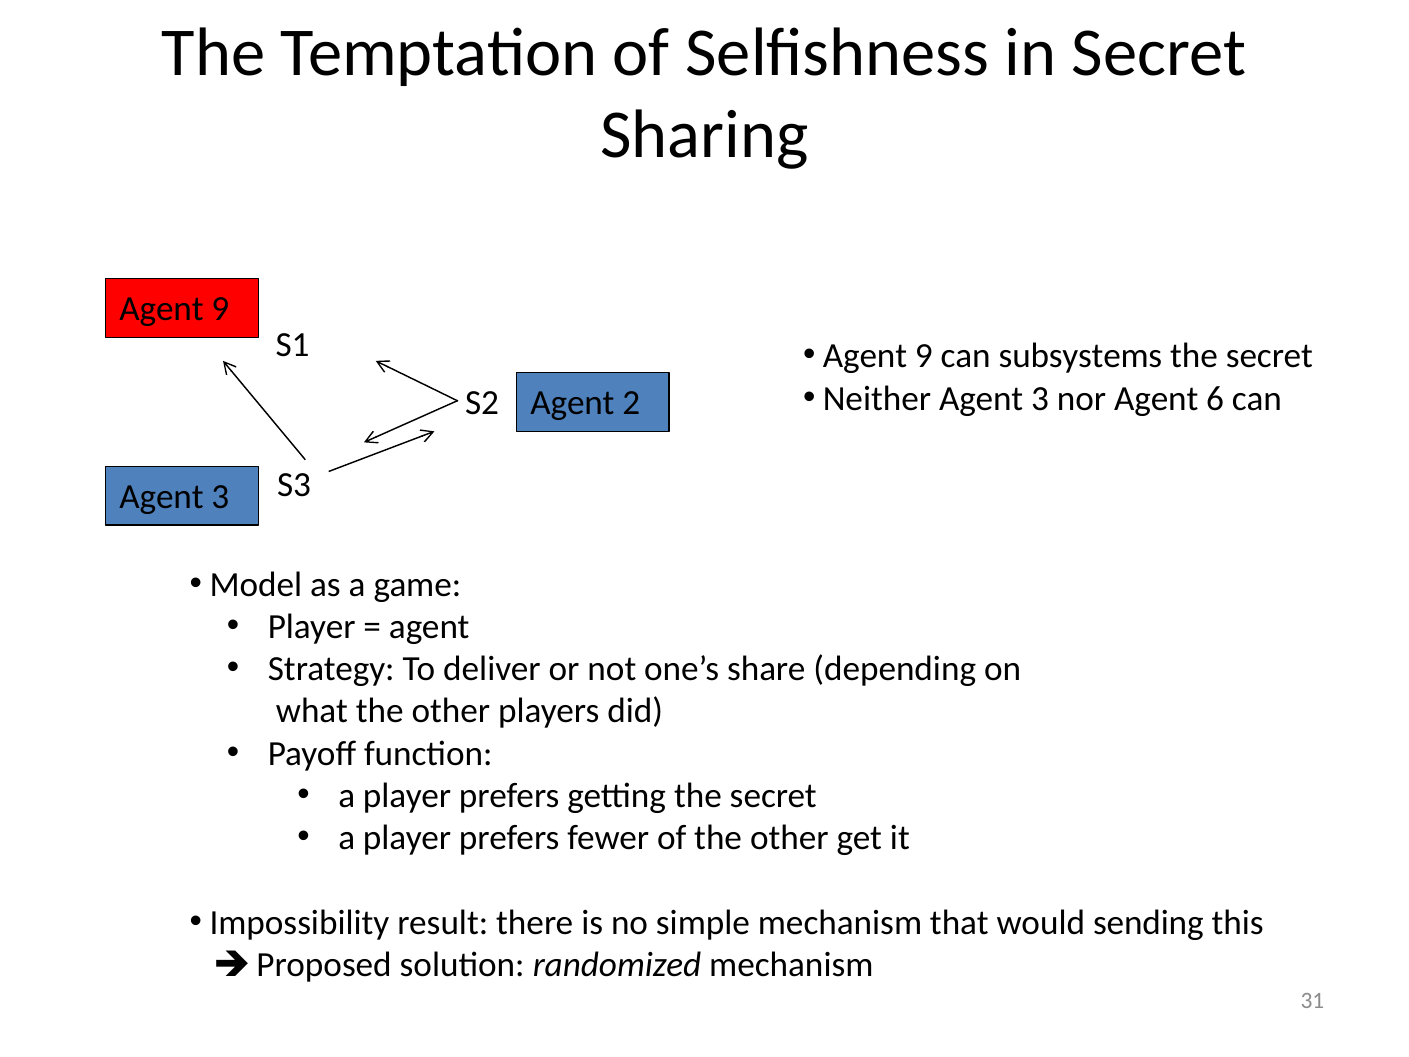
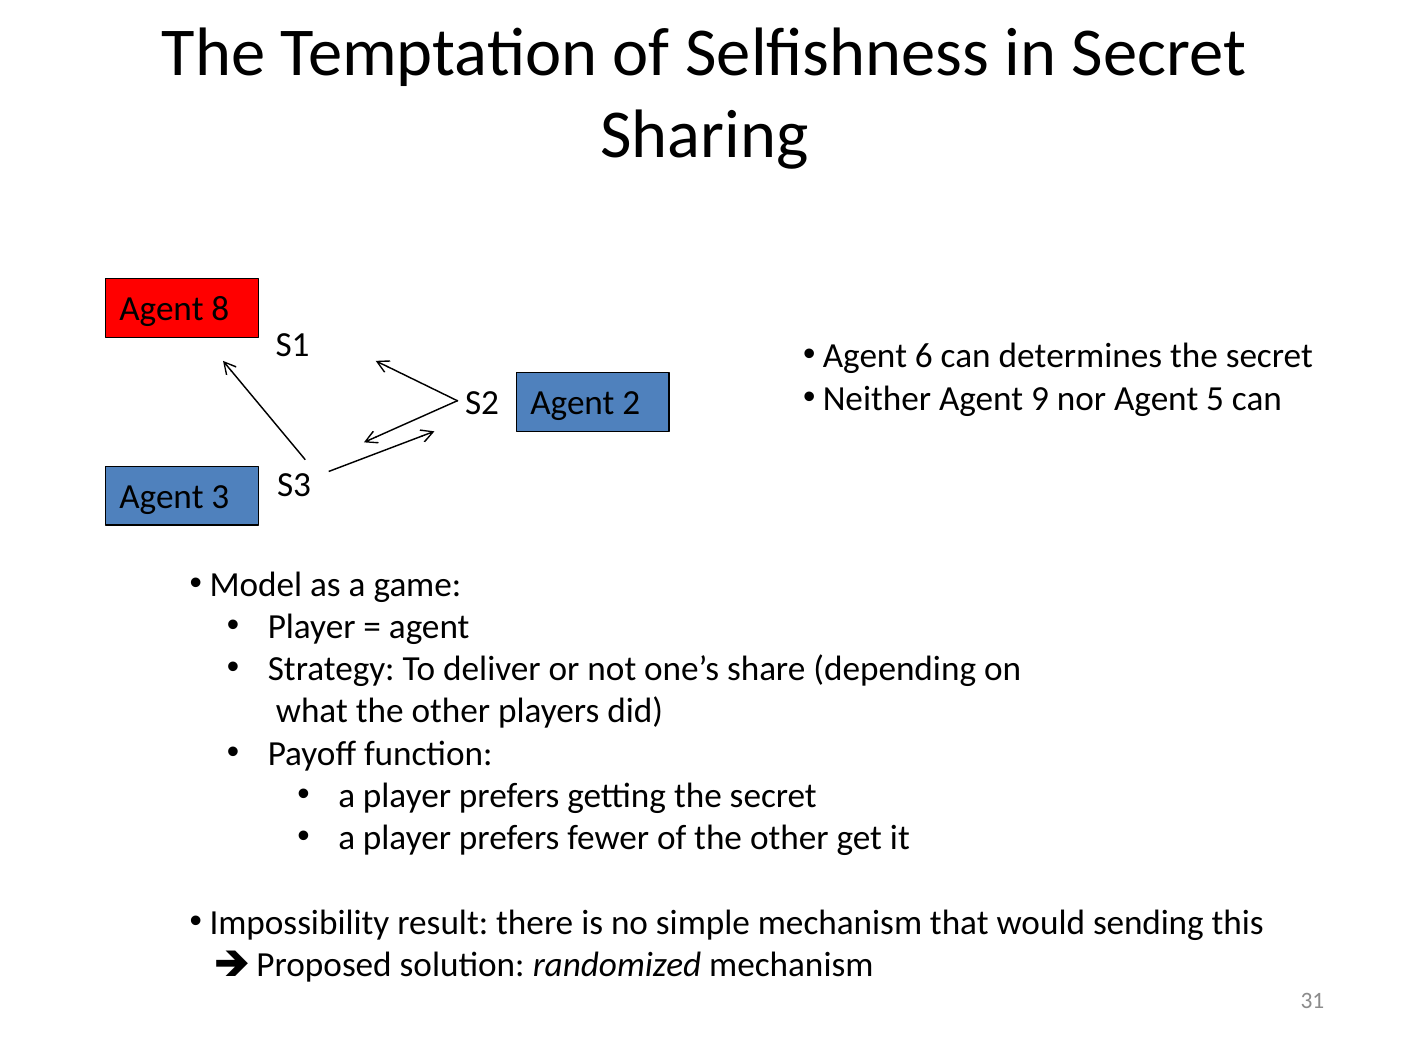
9: 9 -> 8 (220, 309)
9: 9 -> 6 (924, 356)
subsystems: subsystems -> determines (1080, 356)
Neither Agent 3: 3 -> 9 (1040, 398)
6: 6 -> 5 (1215, 398)
